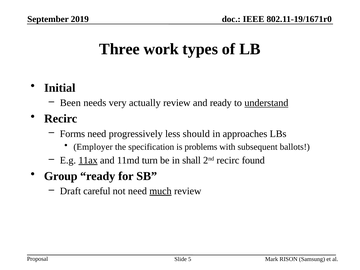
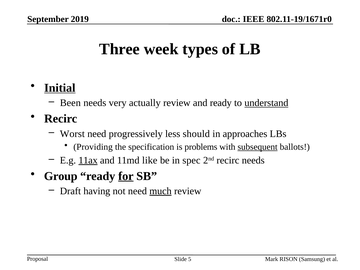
work: work -> week (161, 49)
Initial underline: none -> present (60, 88)
Forms: Forms -> Worst (72, 134)
Employer: Employer -> Providing (93, 147)
subsequent underline: none -> present (258, 147)
turn: turn -> like (150, 160)
shall: shall -> spec (191, 160)
recirc found: found -> needs (253, 160)
for underline: none -> present (126, 176)
careful: careful -> having (97, 191)
